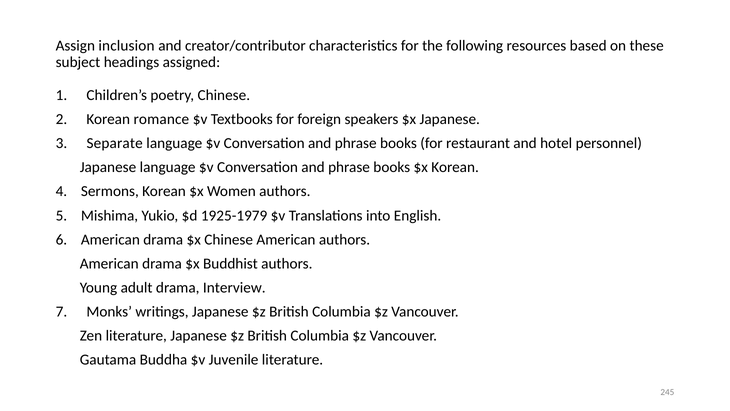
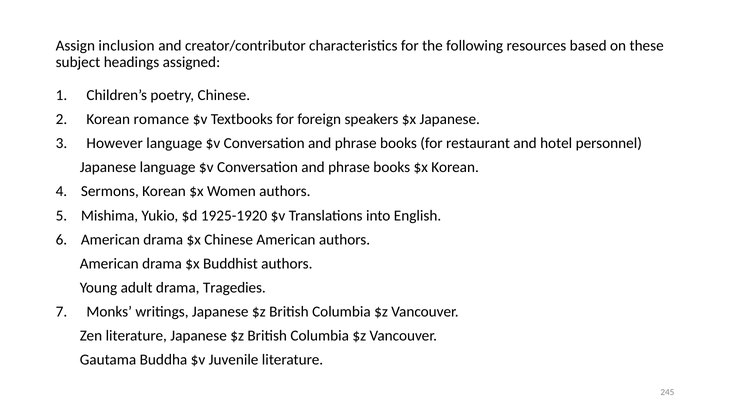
Separate: Separate -> However (115, 143)
1925-1979: 1925-1979 -> 1925-1920 (234, 215)
Interview: Interview -> Tragedies (234, 287)
